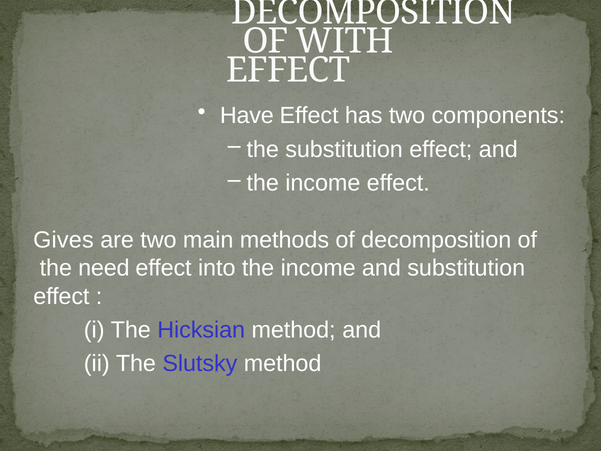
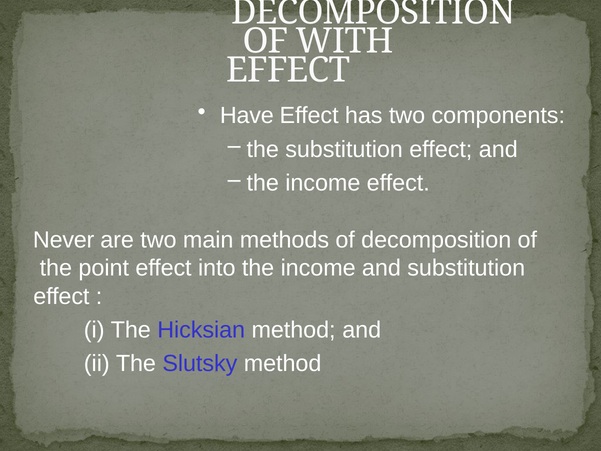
Gives: Gives -> Never (64, 240)
need: need -> point (104, 268)
